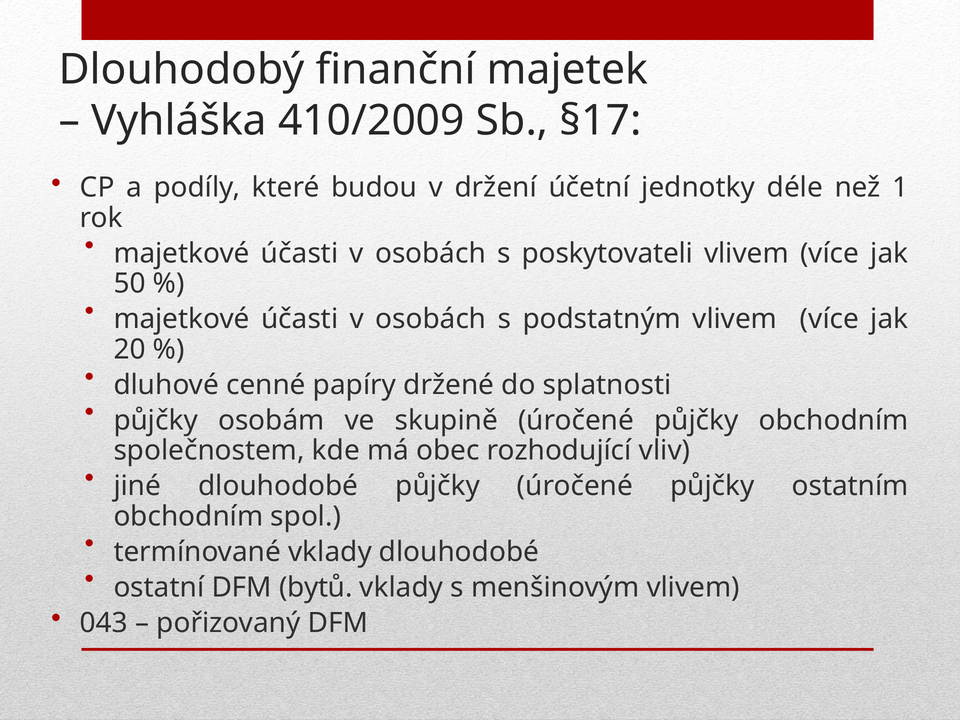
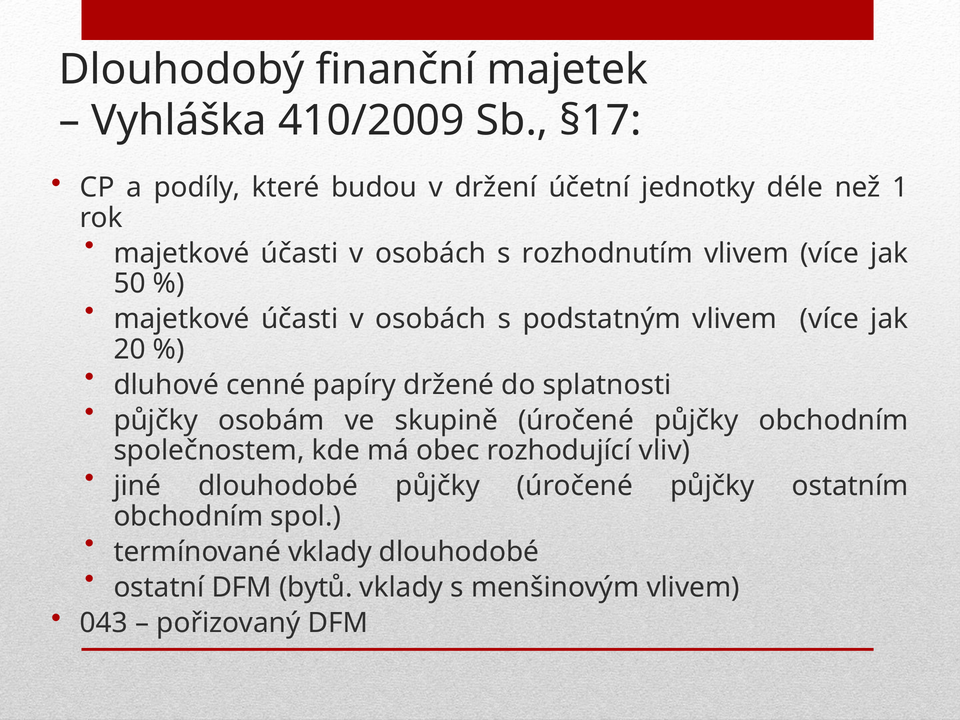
poskytovateli: poskytovateli -> rozhodnutím (607, 253)
